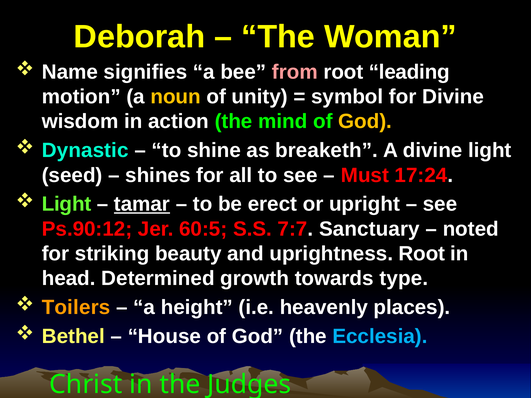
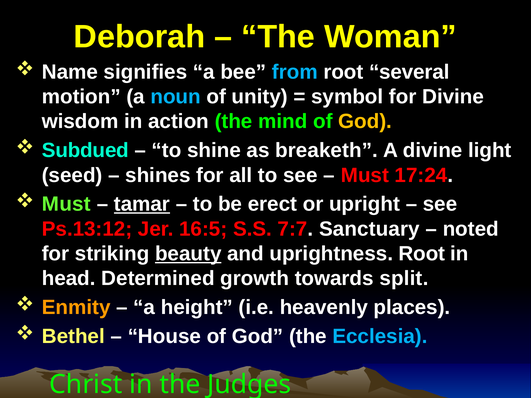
from colour: pink -> light blue (295, 72)
leading: leading -> several (409, 72)
noun colour: yellow -> light blue (176, 97)
Dynastic: Dynastic -> Subdued (85, 151)
Light: Light -> Must (66, 204)
Ps.90:12: Ps.90:12 -> Ps.13:12 (87, 229)
60:5: 60:5 -> 16:5 (203, 229)
beauty underline: none -> present (188, 254)
type: type -> split (404, 279)
Toilers: Toilers -> Enmity (76, 308)
